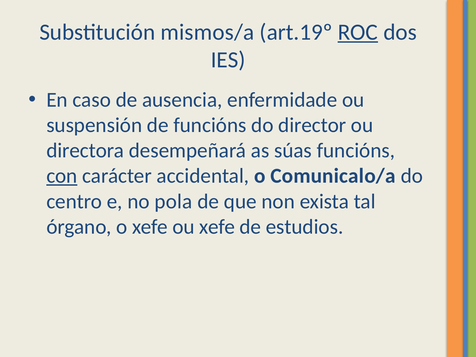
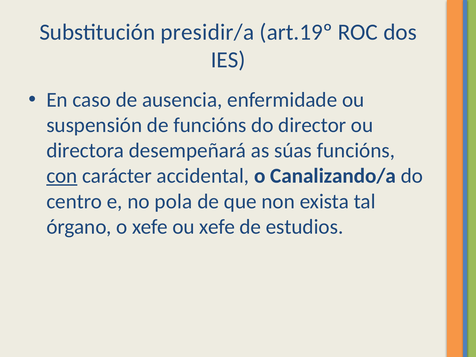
mismos/a: mismos/a -> presidir/a (207, 32)
ROC underline: present -> none (358, 32)
Comunicalo/a: Comunicalo/a -> Canalizando/a (333, 176)
